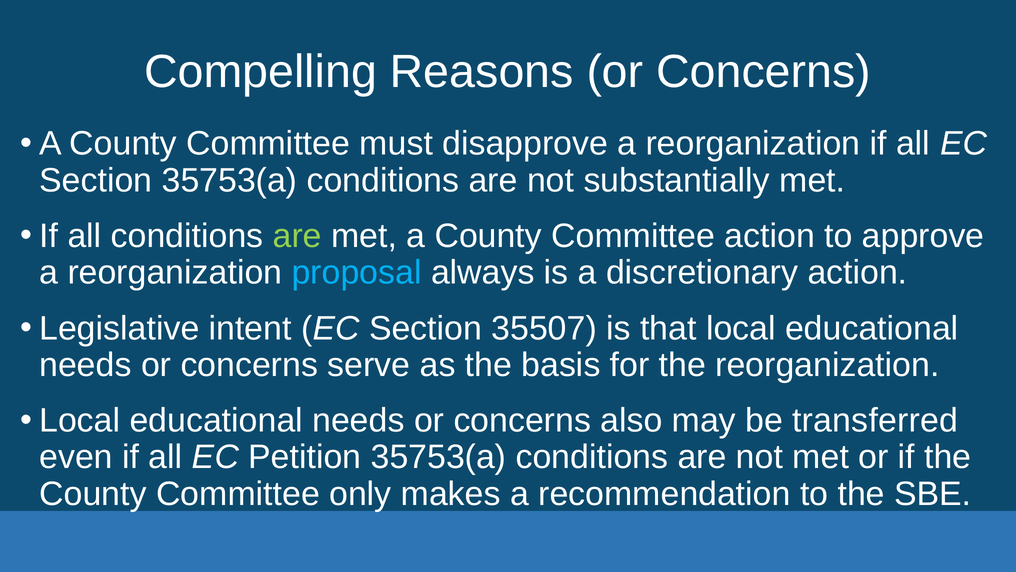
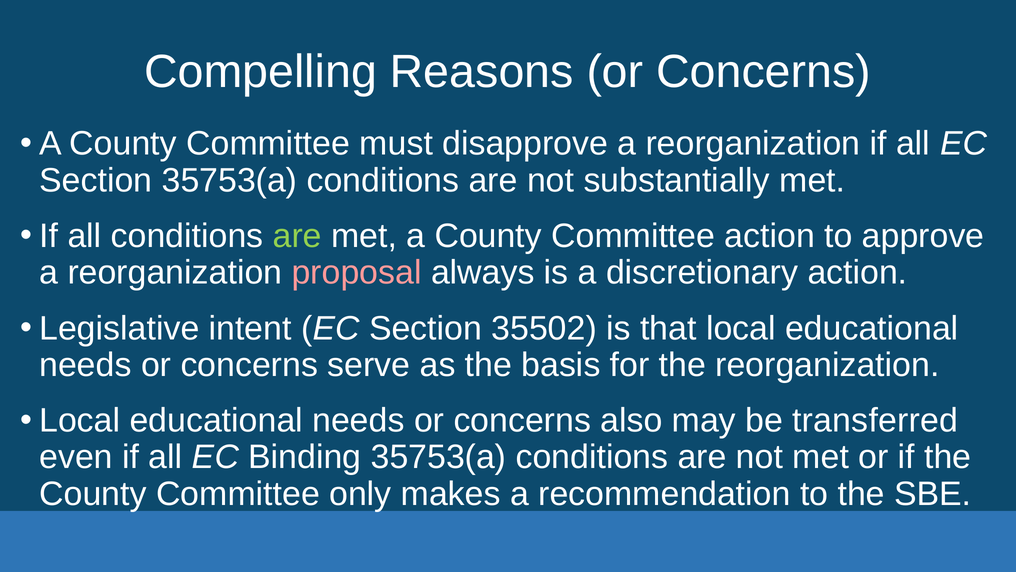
proposal colour: light blue -> pink (357, 272)
35507: 35507 -> 35502 (544, 328)
Petition: Petition -> Binding (305, 457)
